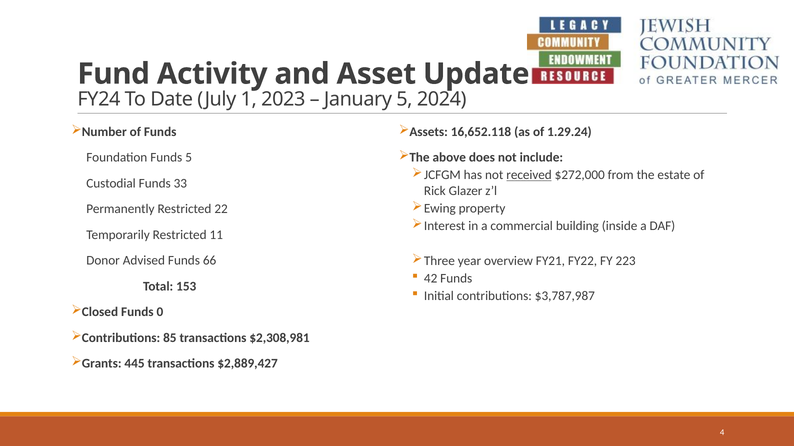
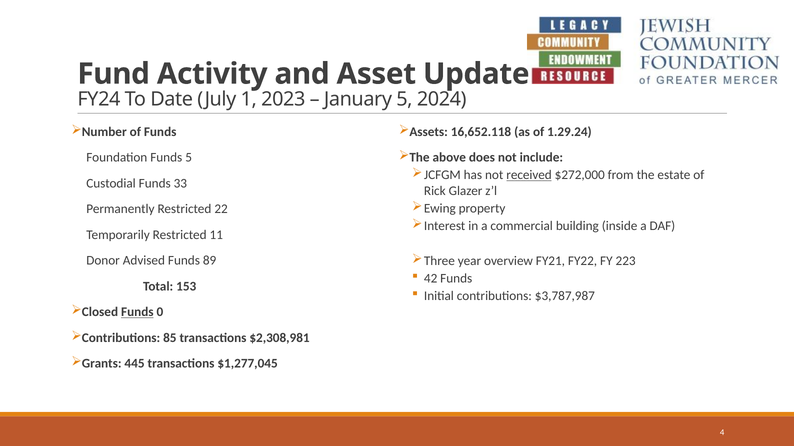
66: 66 -> 89 (210, 261)
Funds underline: none -> present (137, 313)
$2,889,427: $2,889,427 -> $1,277,045 (248, 364)
